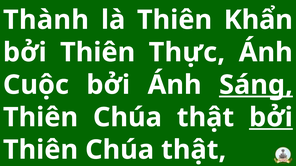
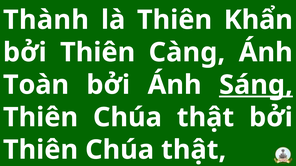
Thực: Thực -> Càng (187, 53)
Cuộc: Cuộc -> Toàn (36, 85)
bởi underline: present -> none (271, 118)
